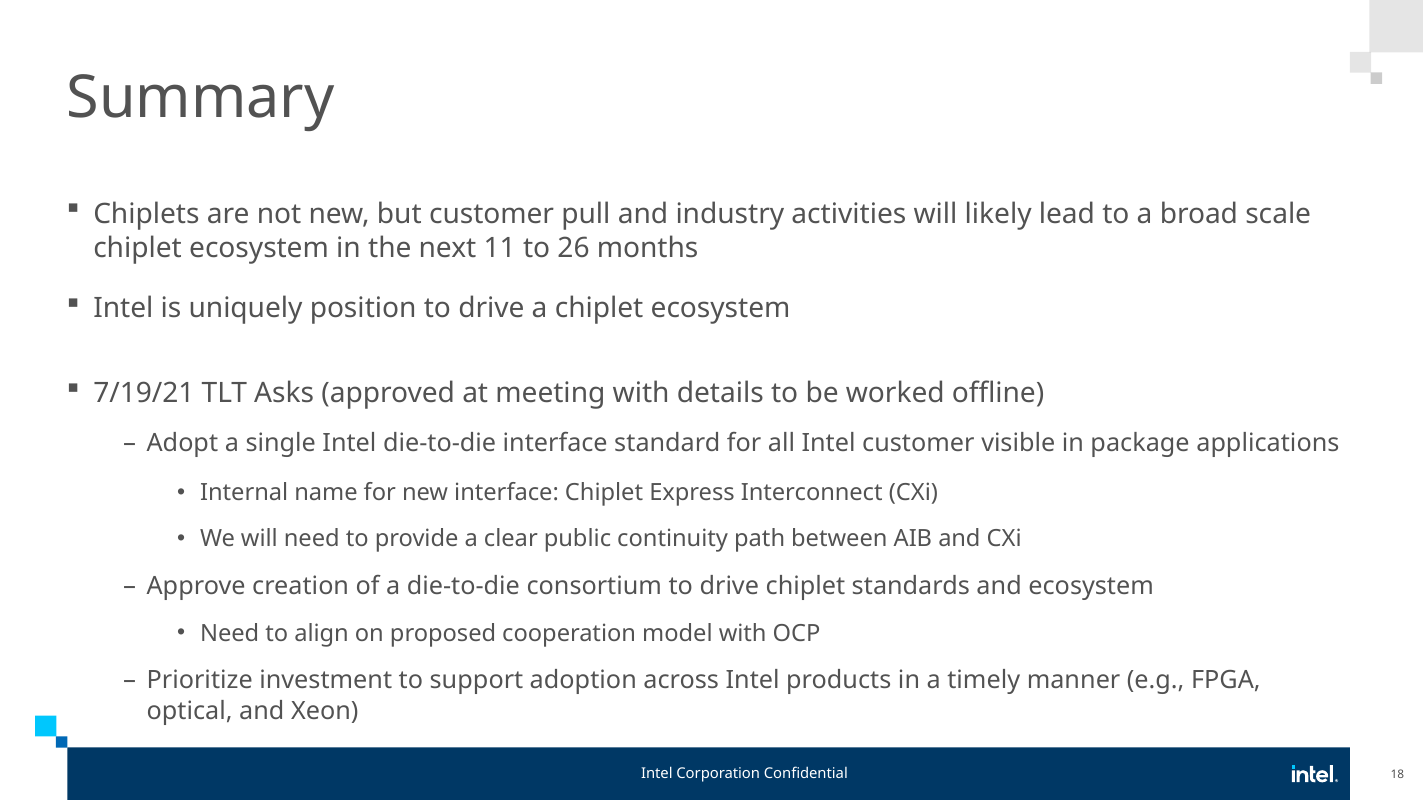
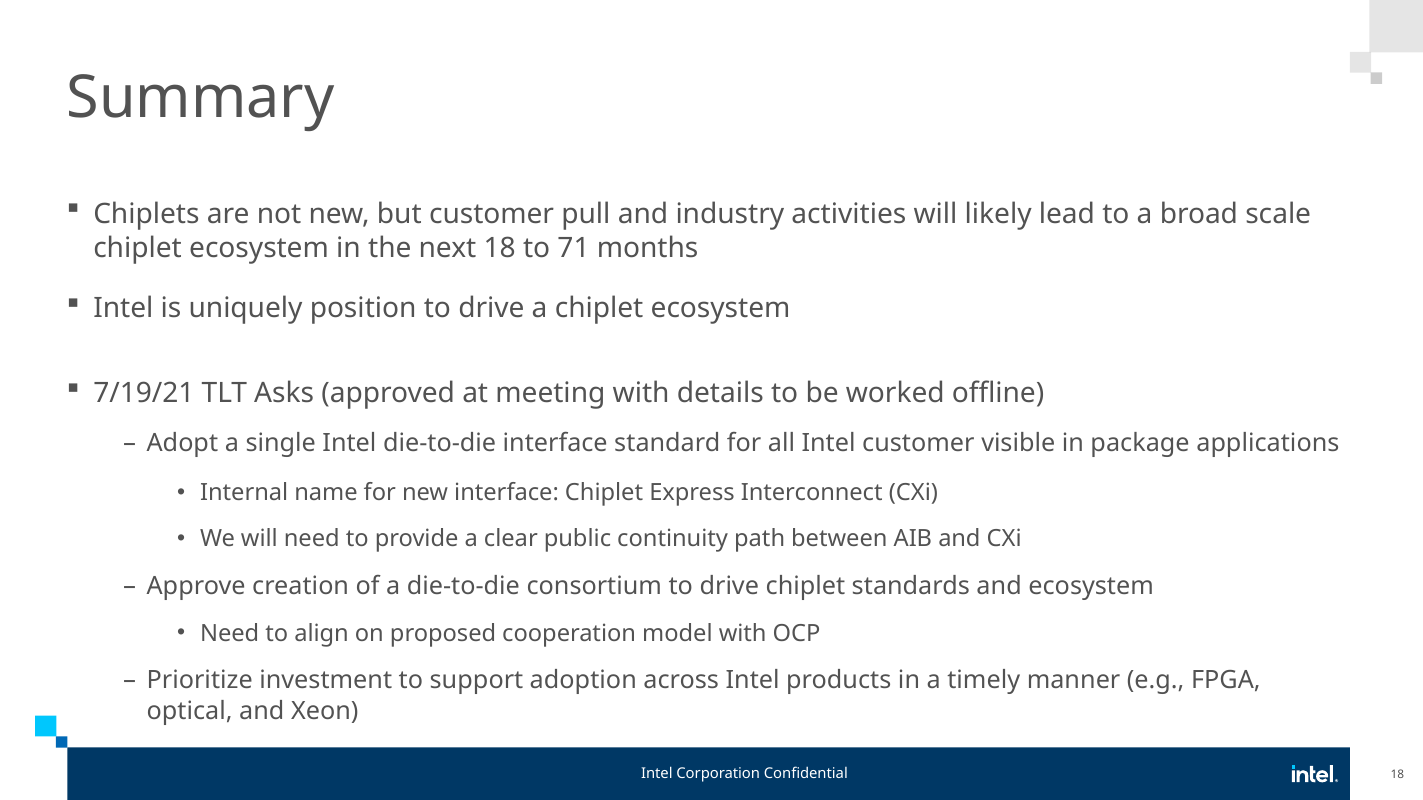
next 11: 11 -> 18 (500, 248)
26: 26 -> 71 (574, 248)
